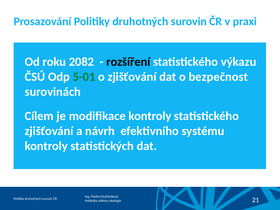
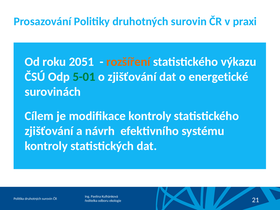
2082: 2082 -> 2051 (81, 62)
rozšíření colour: black -> orange (128, 62)
bezpečnost: bezpečnost -> energetické (218, 77)
